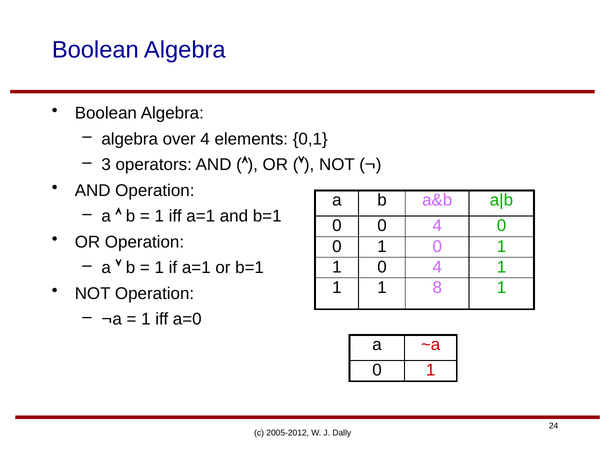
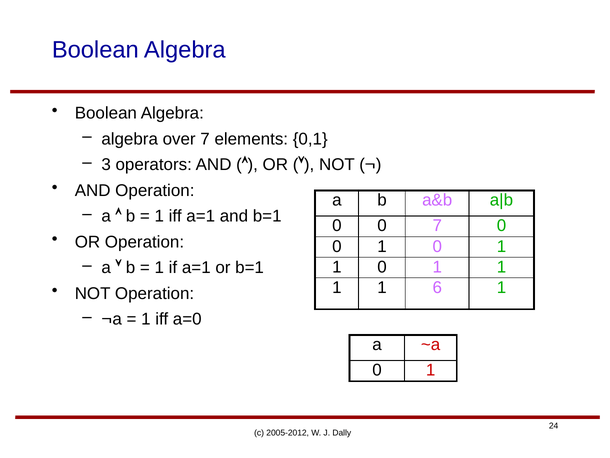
over 4: 4 -> 7 (205, 139)
0 0 4: 4 -> 7 (437, 226)
4: 4 -> 1 (437, 267)
8: 8 -> 6 (437, 287)
